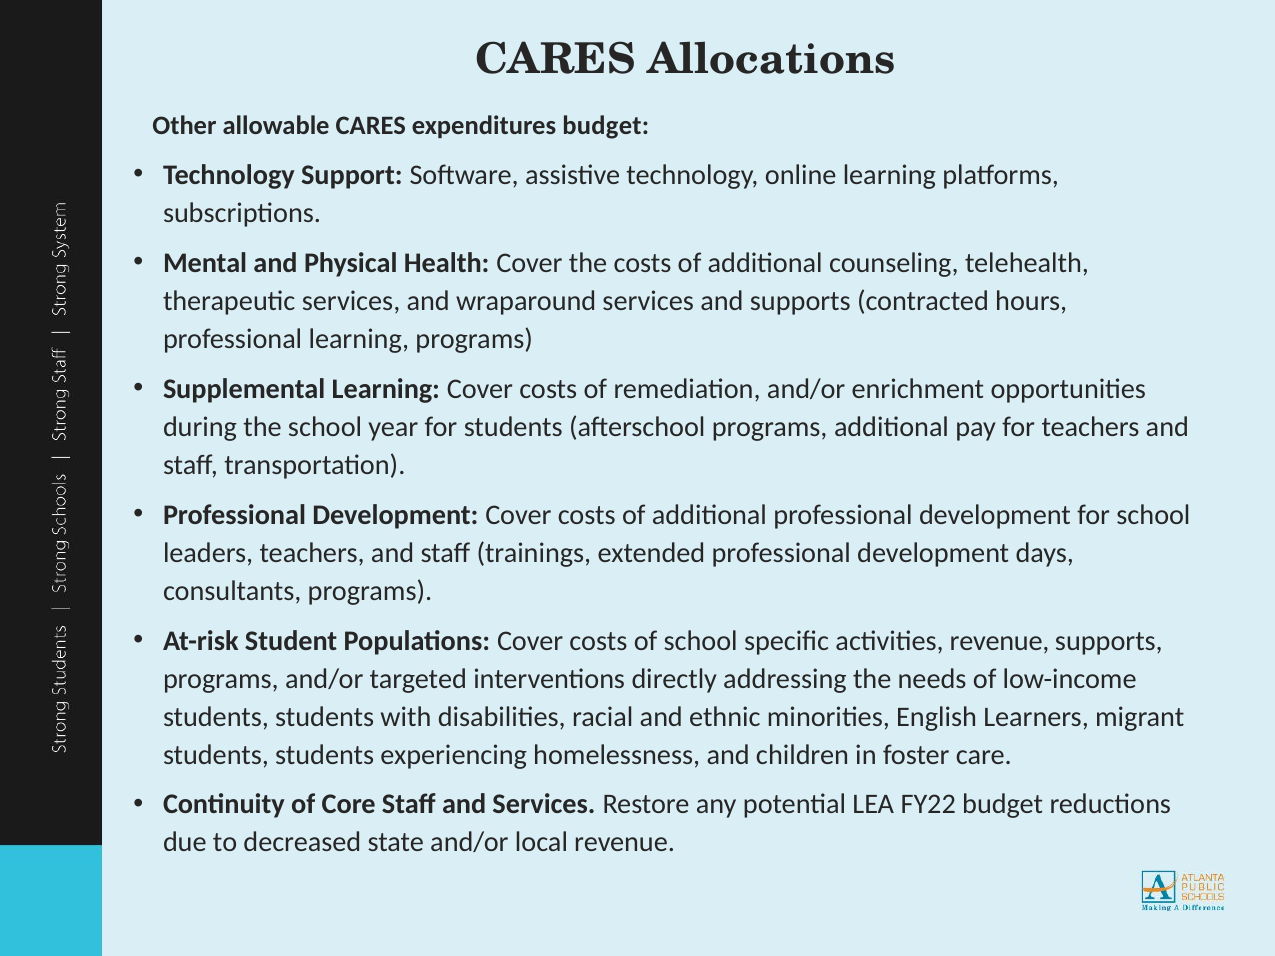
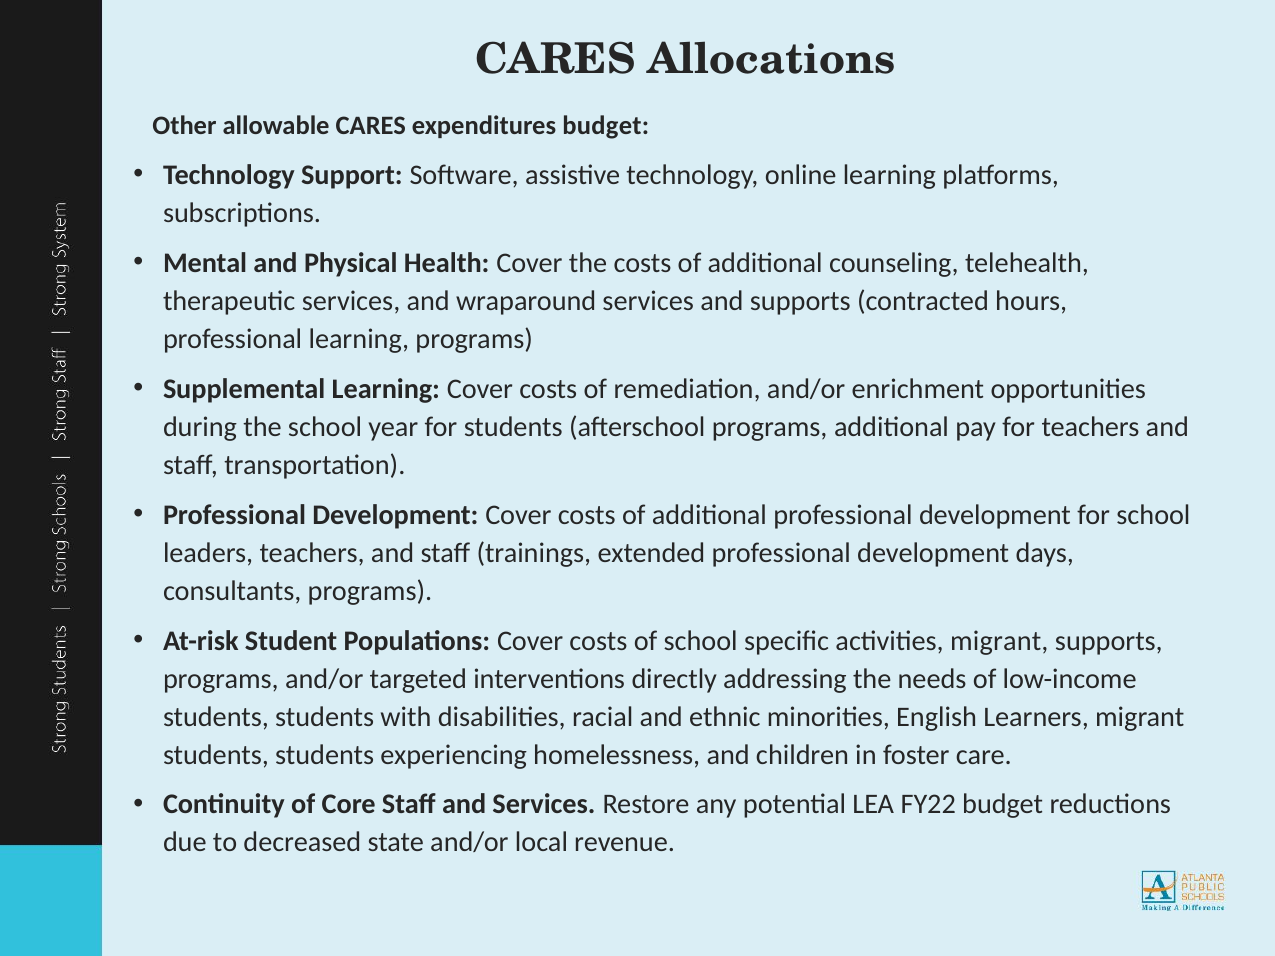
activities revenue: revenue -> migrant (999, 641)
